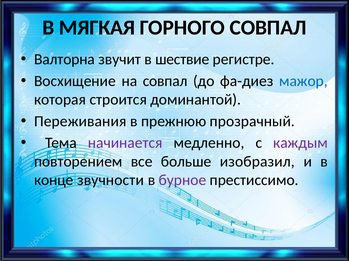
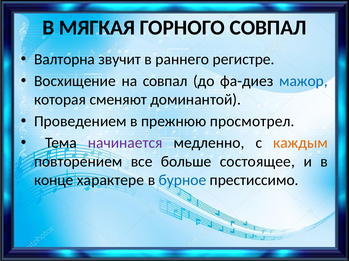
шествие: шествие -> раннего (182, 59)
строится: строится -> сменяют (118, 100)
Переживания: Переживания -> Проведением (80, 122)
прозрачный: прозрачный -> просмотрел (252, 122)
каждым colour: purple -> orange (300, 143)
изобразил: изобразил -> состоящее (257, 162)
звучности: звучности -> характере (111, 181)
бурное colour: purple -> blue (182, 181)
